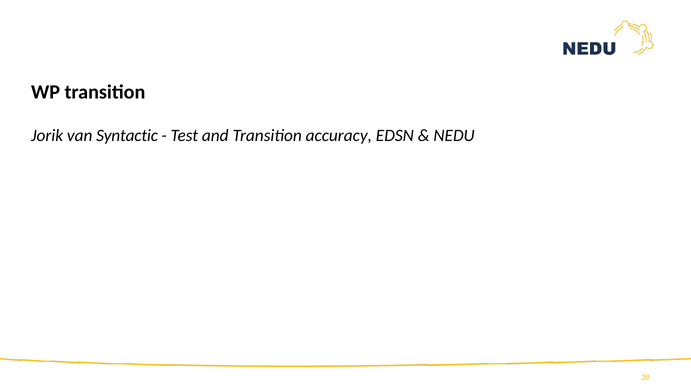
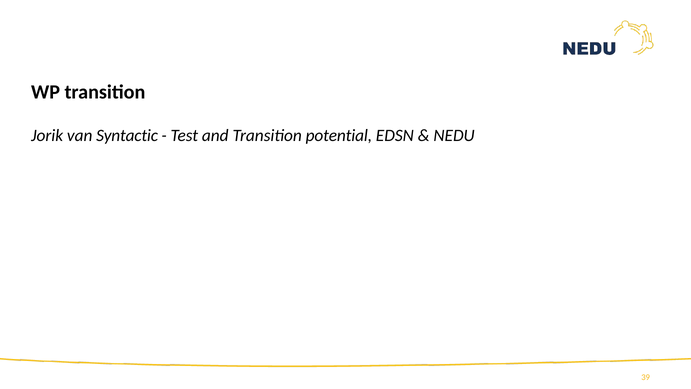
accuracy: accuracy -> potential (339, 135)
